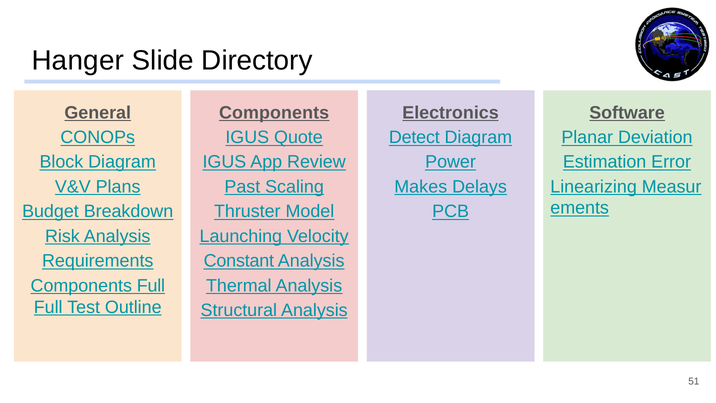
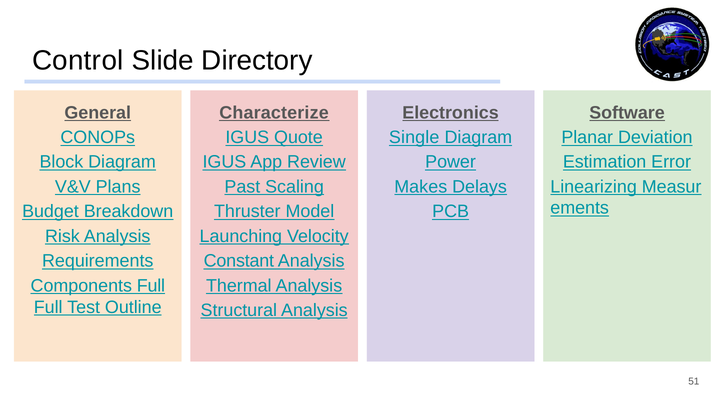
Hanger: Hanger -> Control (78, 61)
Components: Components -> Characterize (274, 113)
Detect: Detect -> Single (414, 137)
